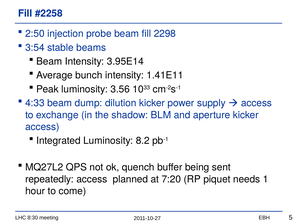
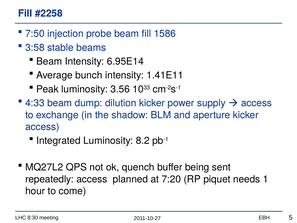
2:50: 2:50 -> 7:50 (35, 34)
2298: 2298 -> 1586 (165, 34)
3:54: 3:54 -> 3:58 (35, 48)
3.95E14: 3.95E14 -> 6.95E14 (125, 61)
